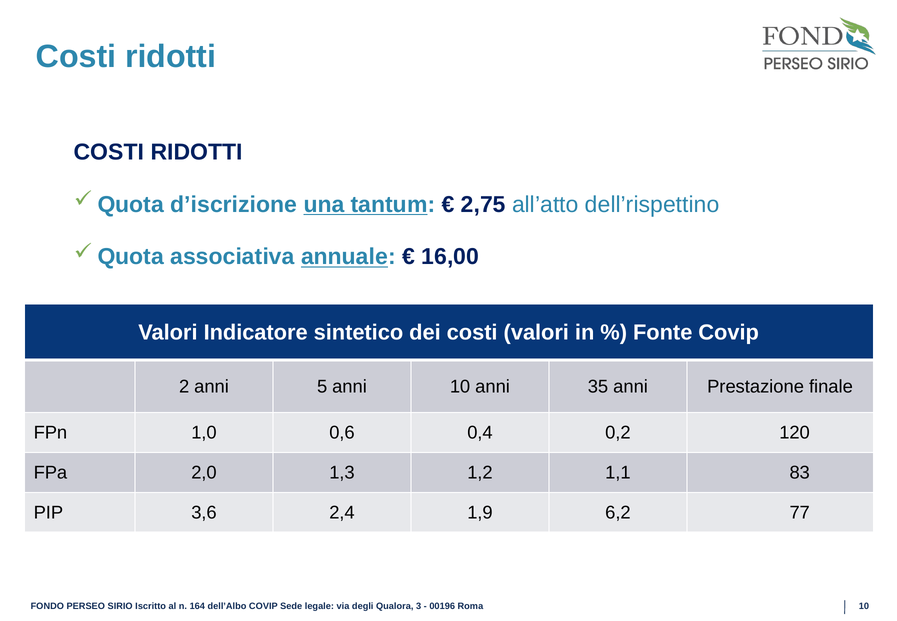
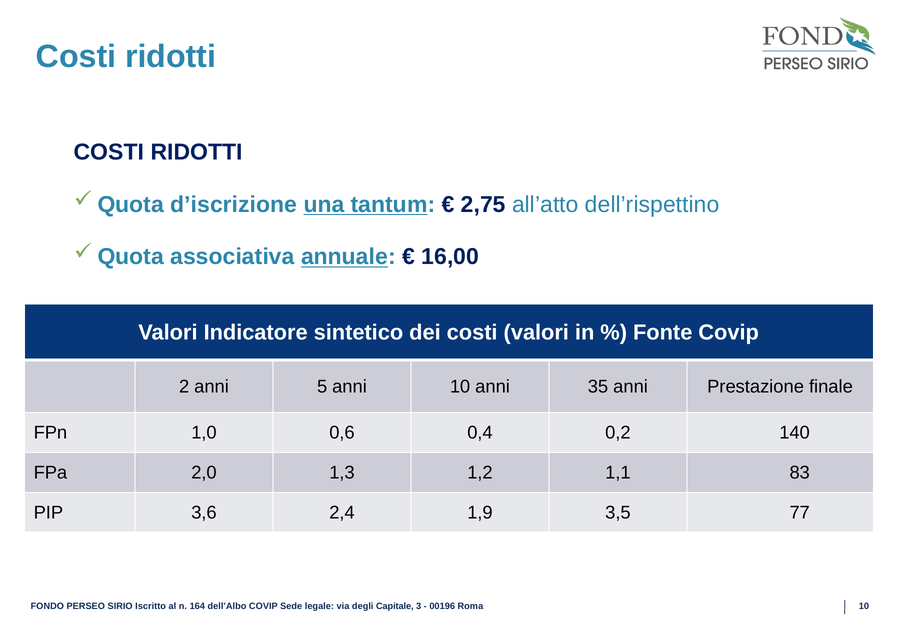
120: 120 -> 140 (795, 433)
6,2: 6,2 -> 3,5 (618, 513)
Qualora: Qualora -> Capitale (395, 606)
